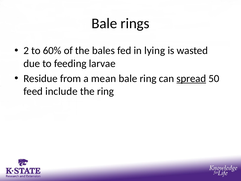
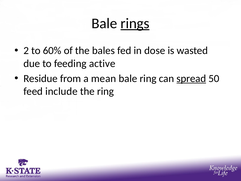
rings underline: none -> present (135, 23)
lying: lying -> dose (155, 51)
larvae: larvae -> active (102, 63)
